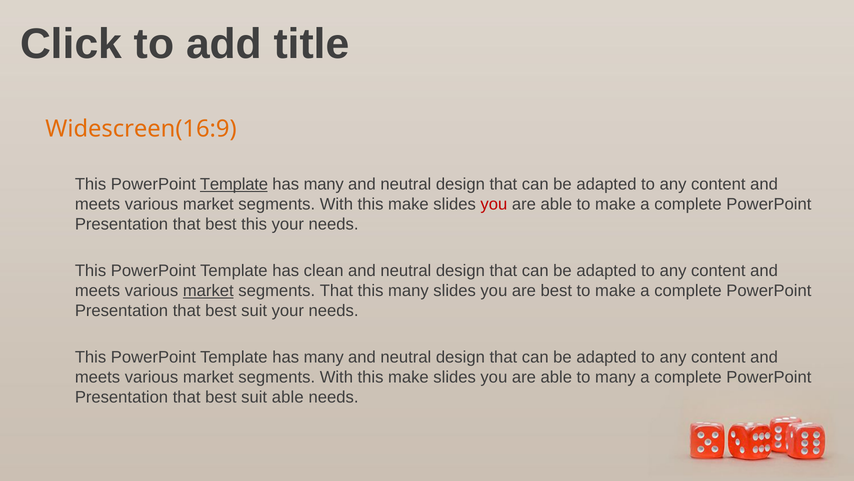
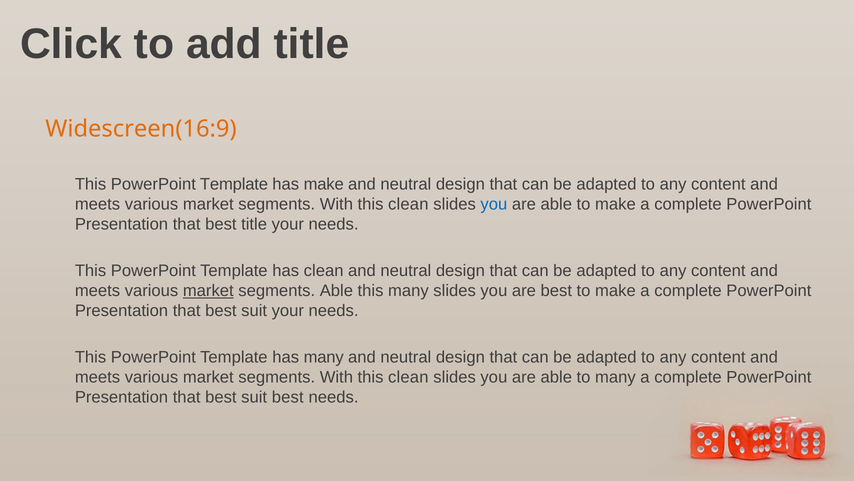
Template underline: present -> none (234, 184)
many: many -> make (324, 184)
make: make -> clean (408, 204)
you colour: red -> blue (494, 204)
best this: this -> title (254, 224)
segments That: That -> Able (336, 291)
make: make -> clean (408, 377)
suit able: able -> best (288, 397)
